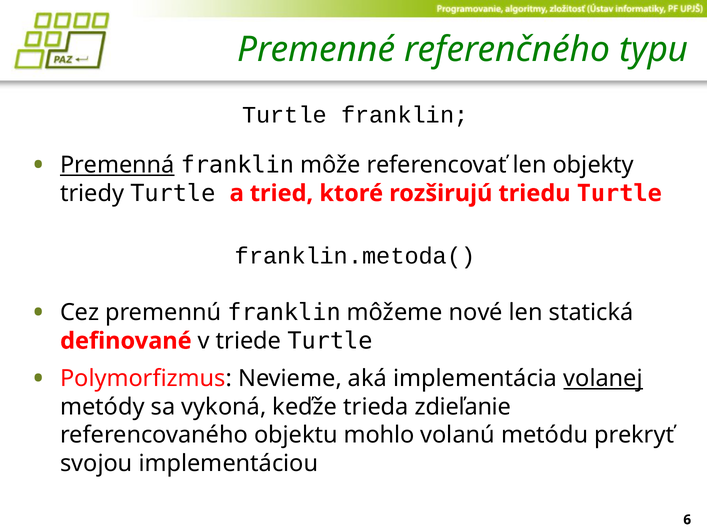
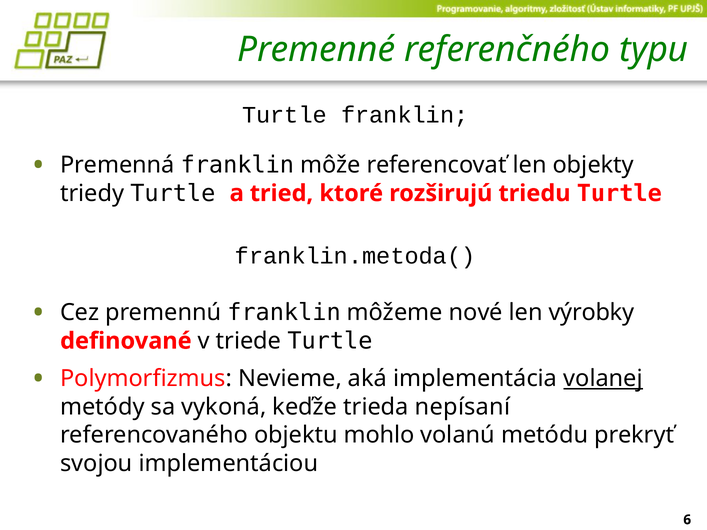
Premenná underline: present -> none (117, 165)
statická: statická -> výrobky (591, 313)
zdieľanie: zdieľanie -> nepísaní (463, 407)
